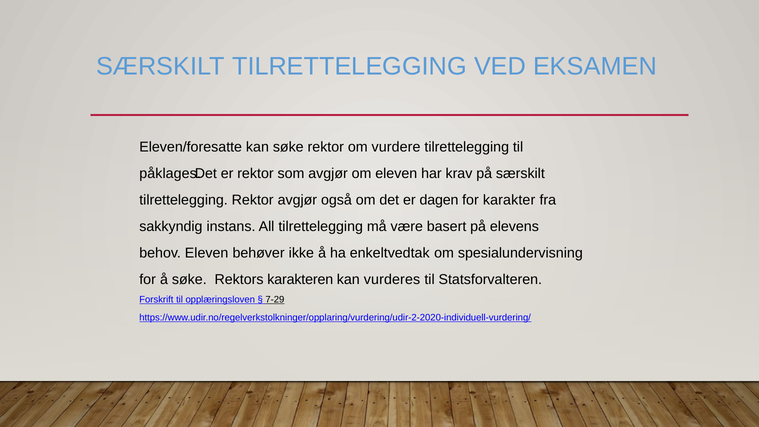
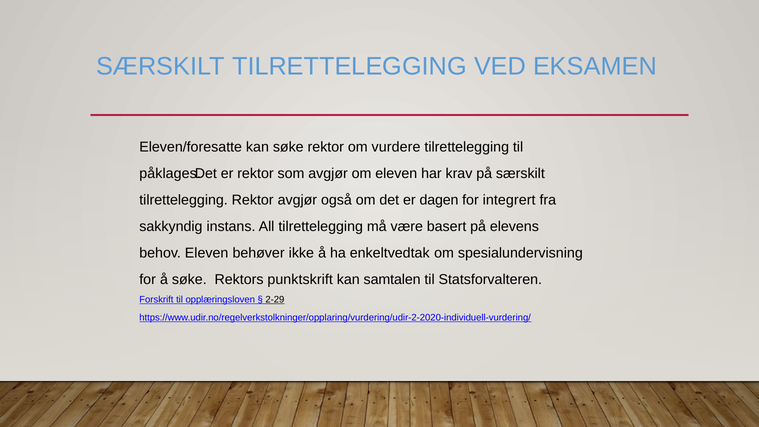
karakter: karakter -> integrert (509, 200)
karakteren: karakteren -> punktskrift (300, 280)
vurderes: vurderes -> samtalen (392, 280)
7-29: 7-29 -> 2-29 (275, 300)
